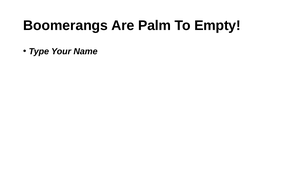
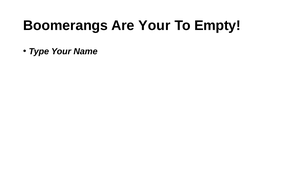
Are Palm: Palm -> Your (154, 25)
